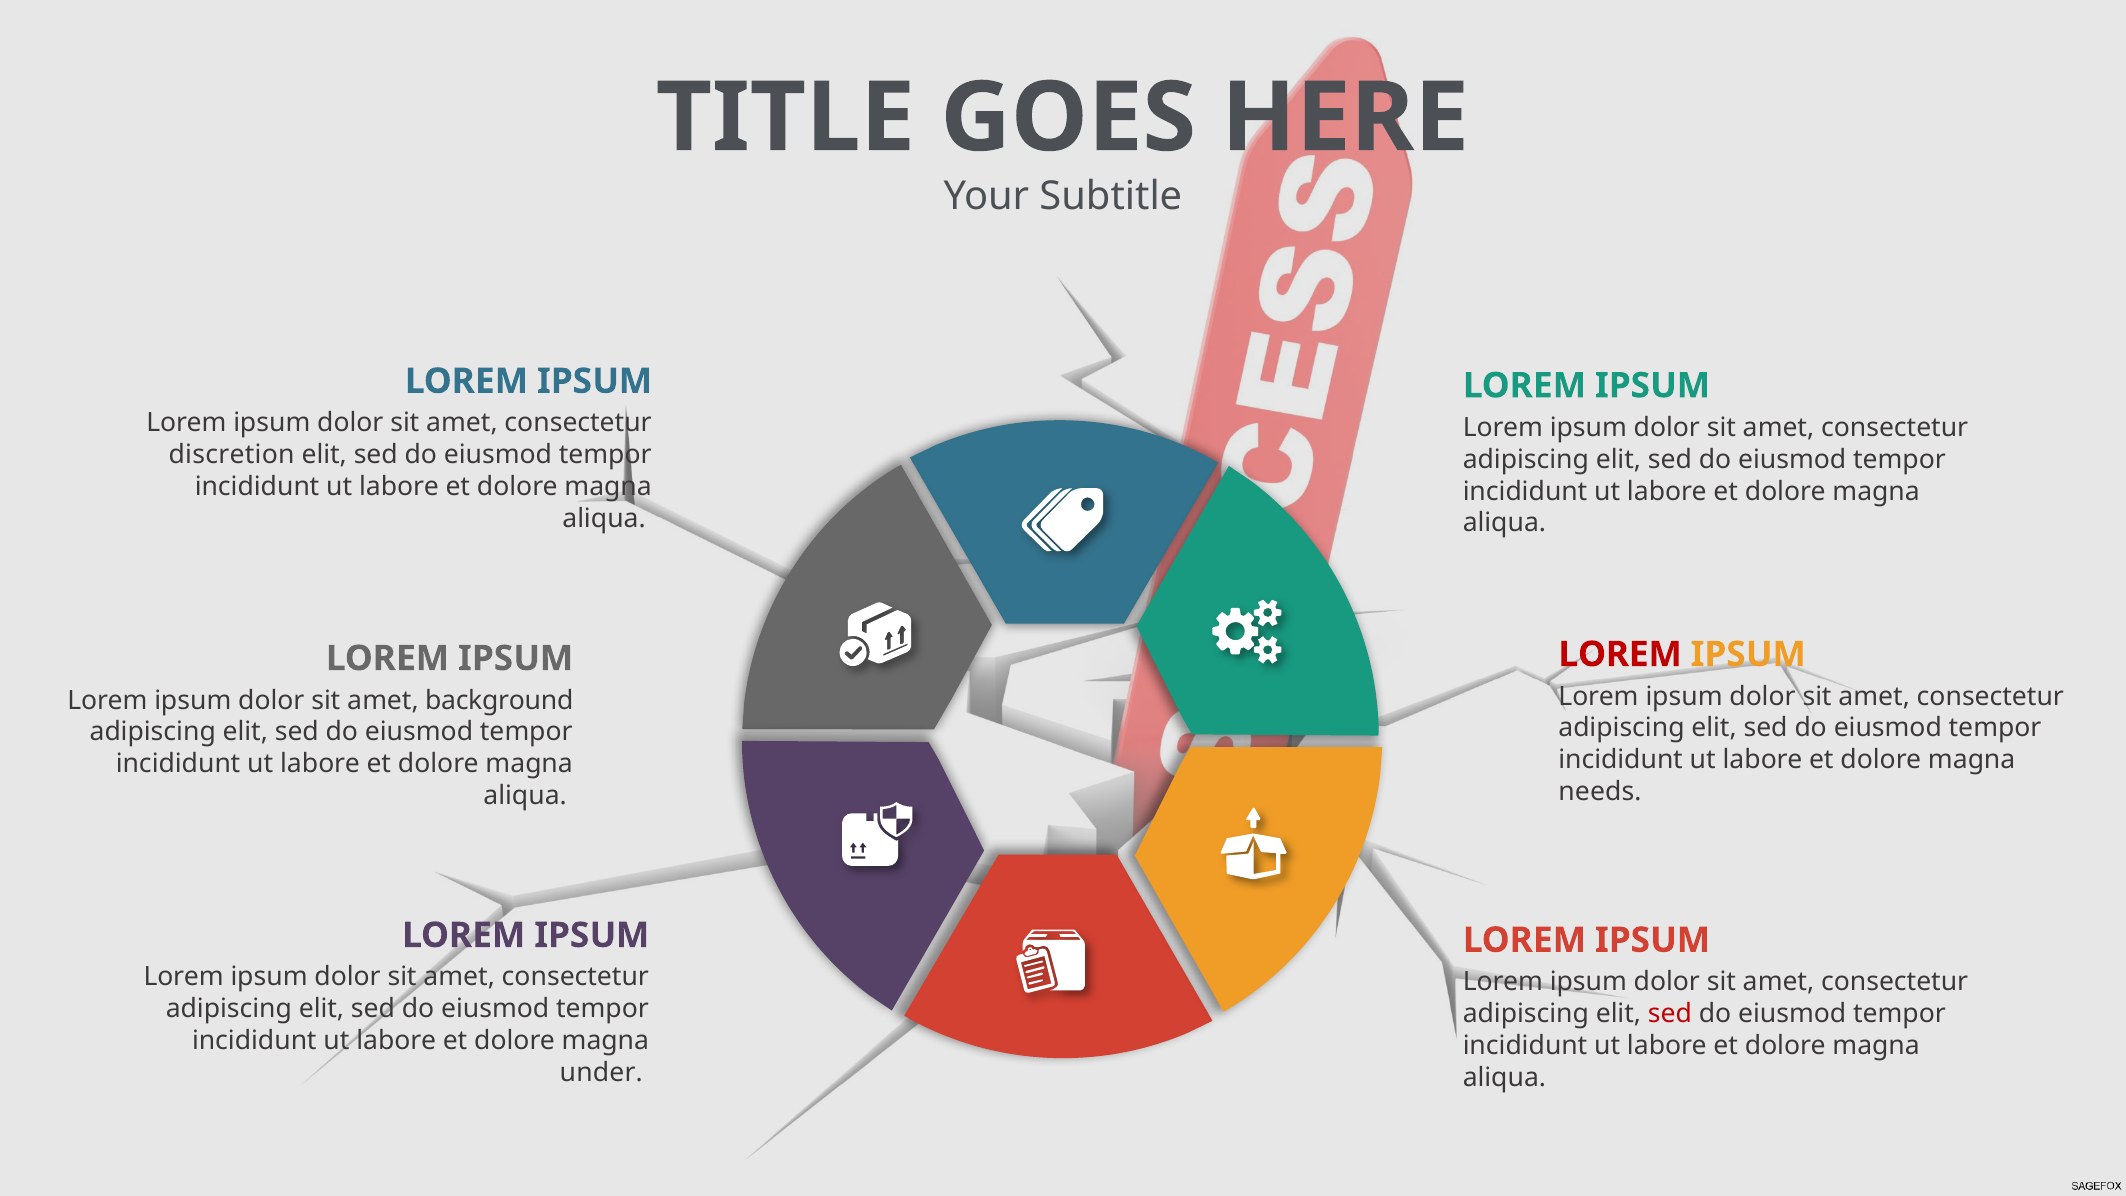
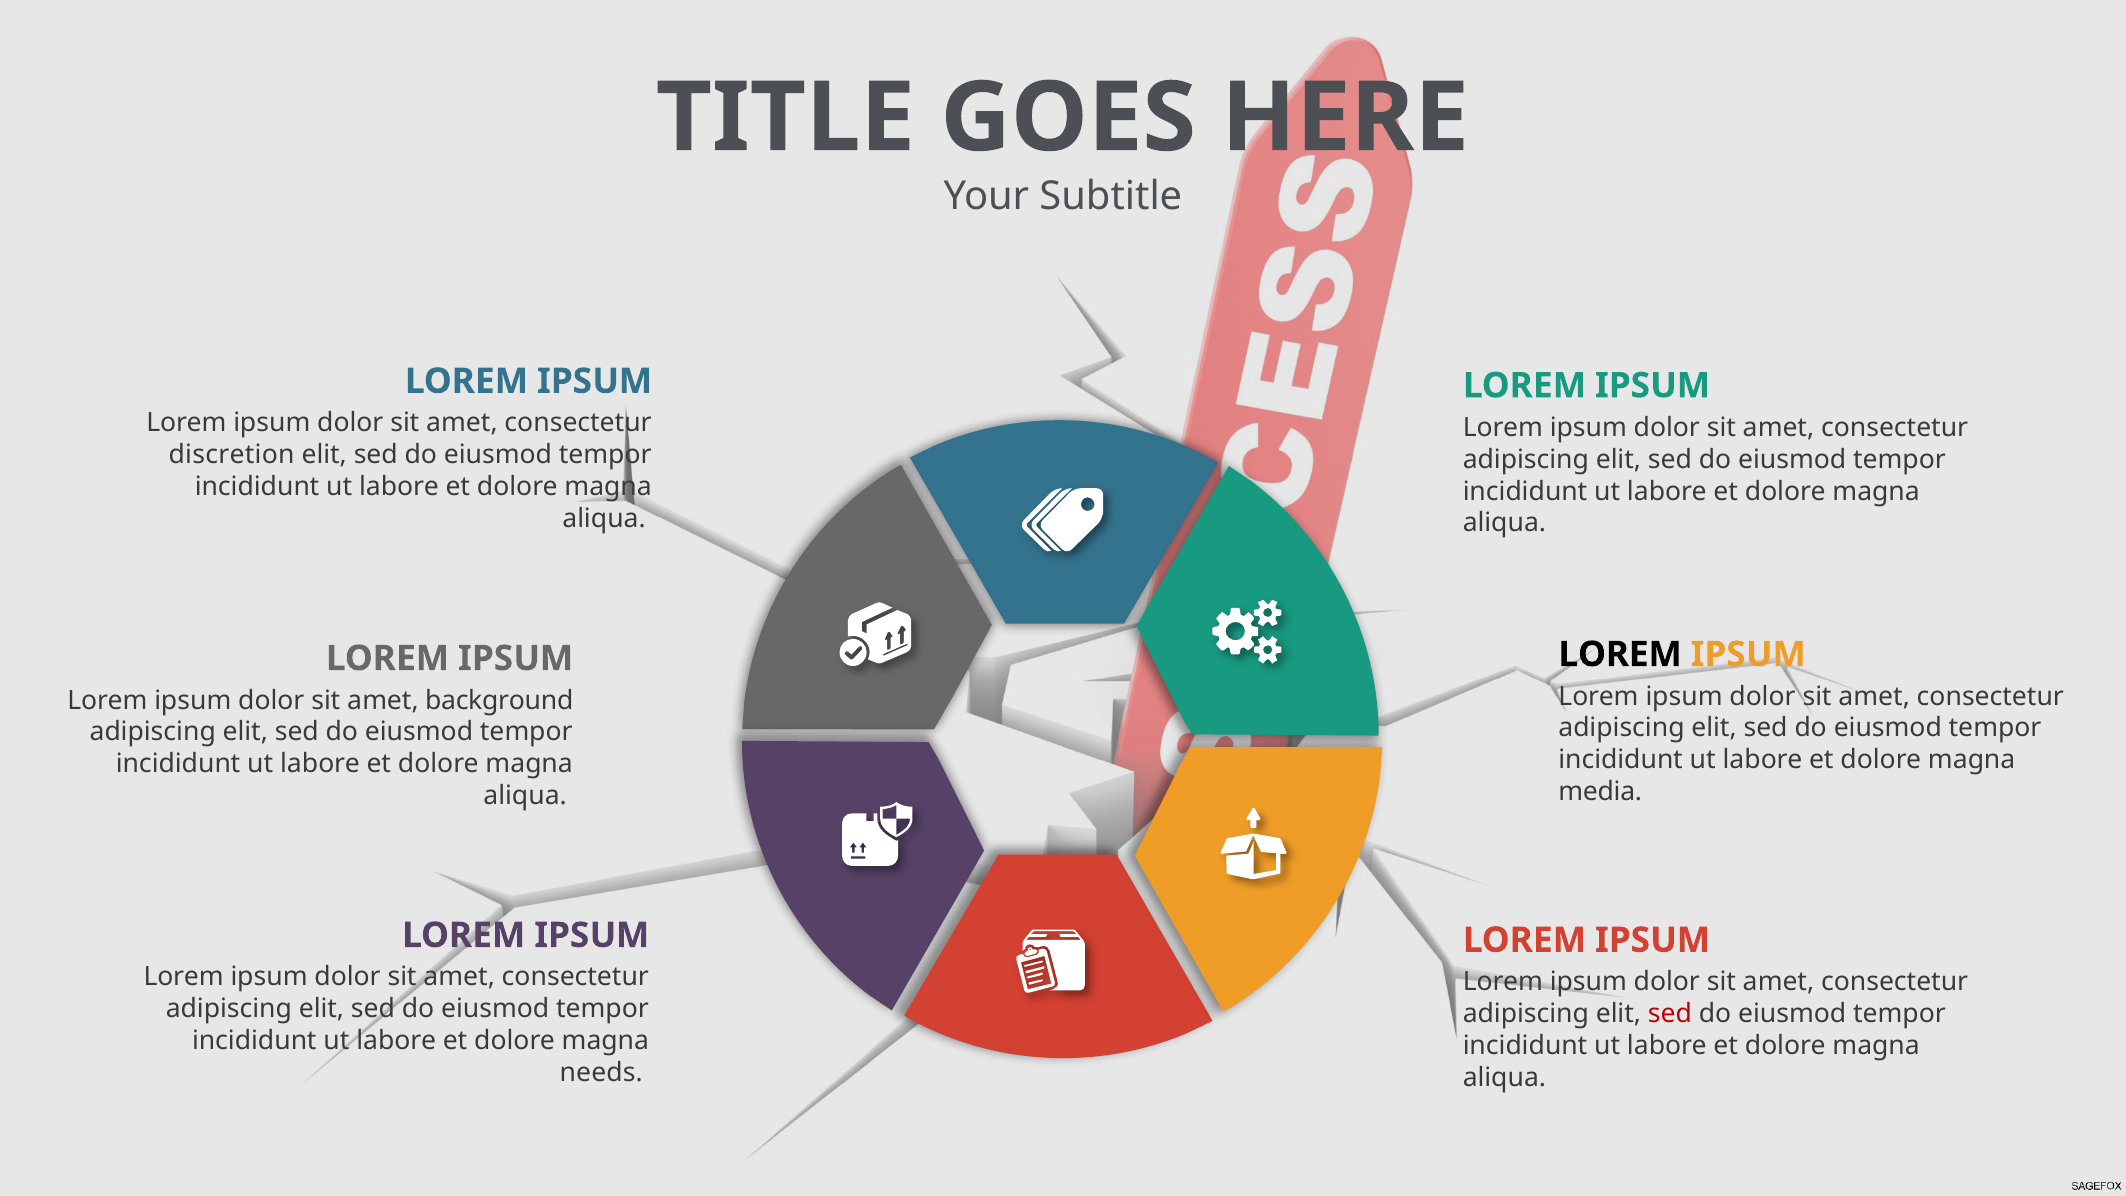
LOREM colour: red -> black (1620, 654)
needs: needs -> media (1600, 792)
under: under -> needs (601, 1073)
